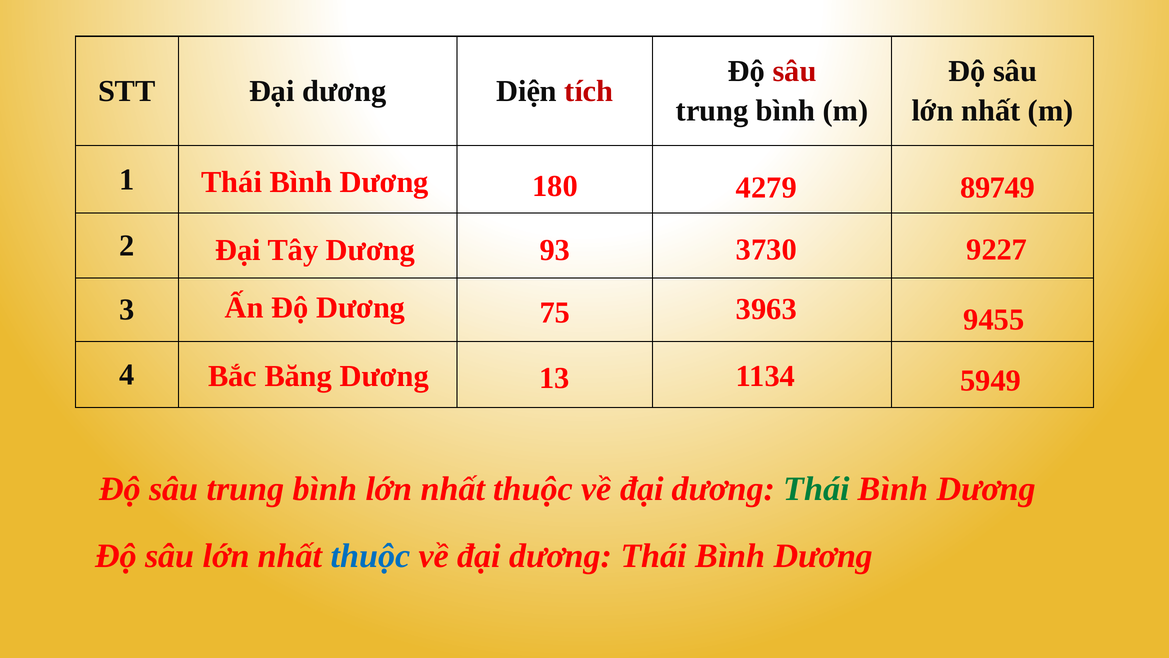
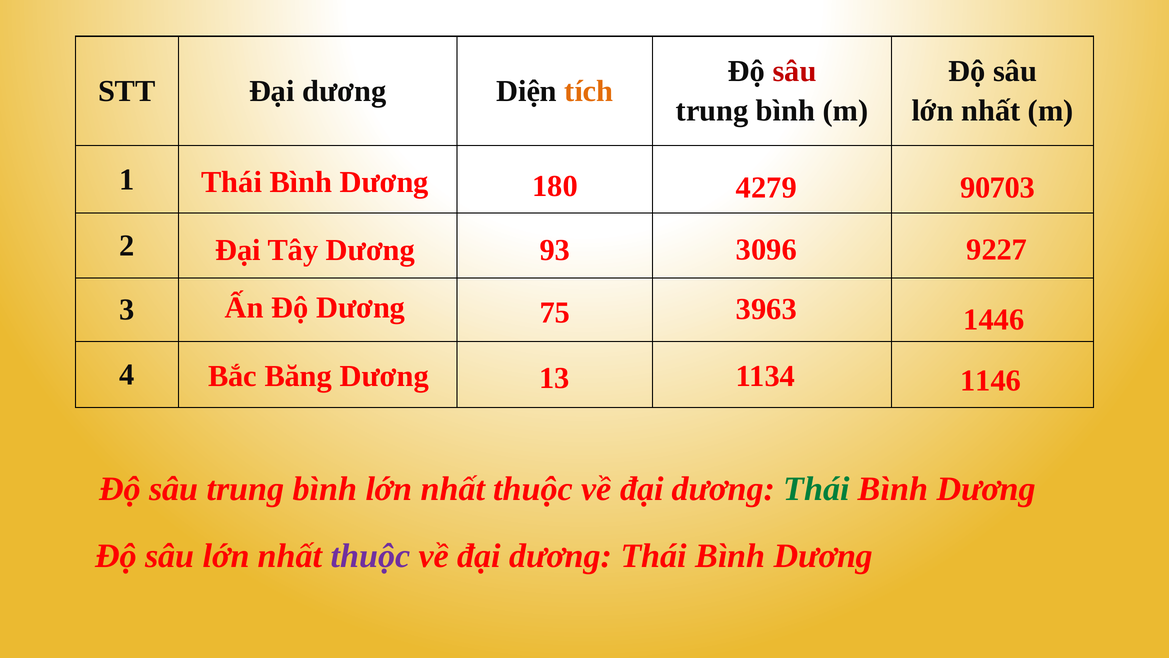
tích colour: red -> orange (589, 91)
89749: 89749 -> 90703 (998, 187)
3730: 3730 -> 3096 (766, 250)
9455: 9455 -> 1446 (994, 319)
5949: 5949 -> 1146 (991, 380)
thuộc colour: blue -> purple (370, 556)
